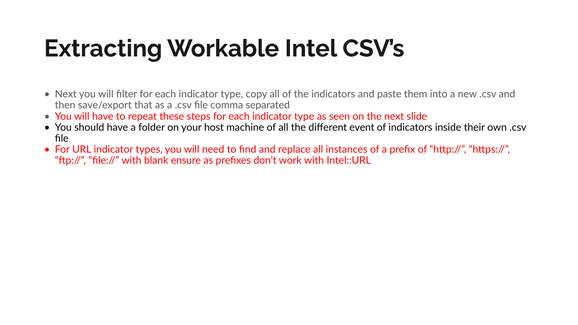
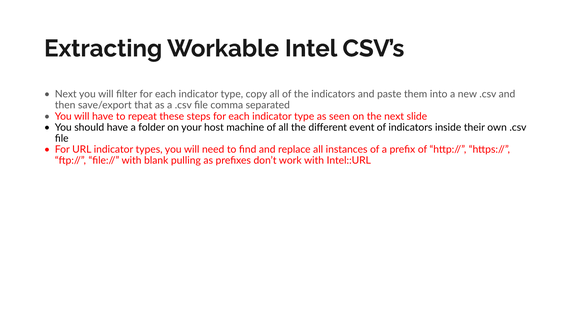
ensure: ensure -> pulling (186, 161)
